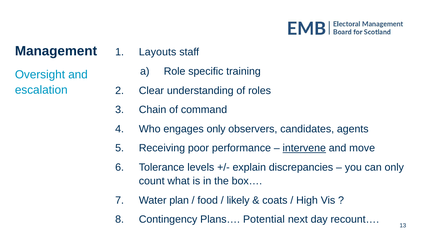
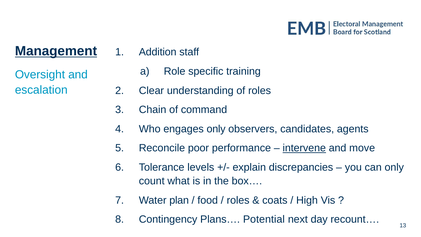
Management underline: none -> present (56, 51)
Layouts: Layouts -> Addition (158, 52)
Receiving: Receiving -> Reconcile (162, 148)
likely: likely -> roles (238, 200)
